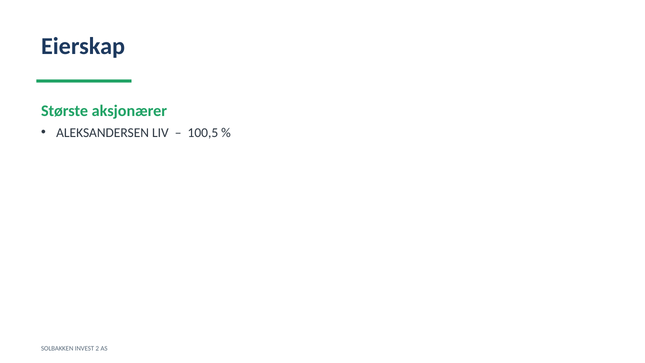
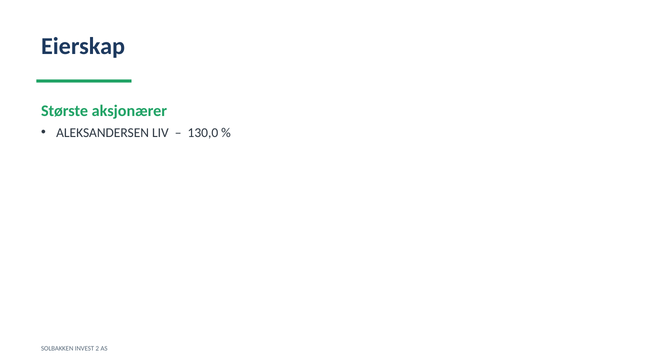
100,5: 100,5 -> 130,0 (203, 133)
